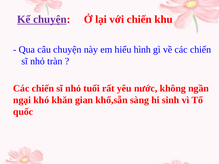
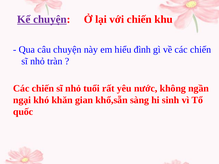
hình: hình -> đình (142, 50)
